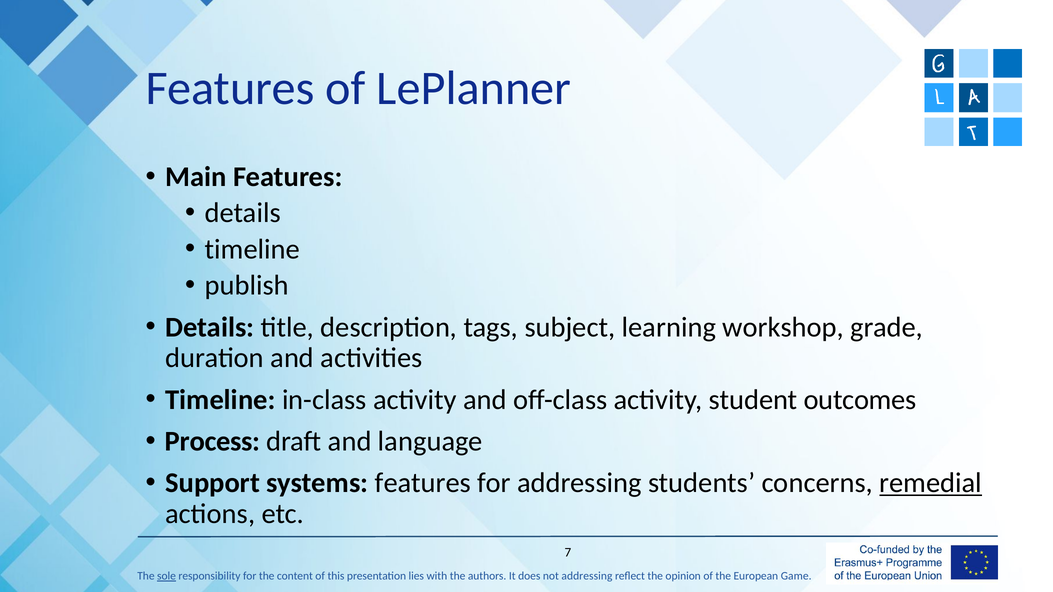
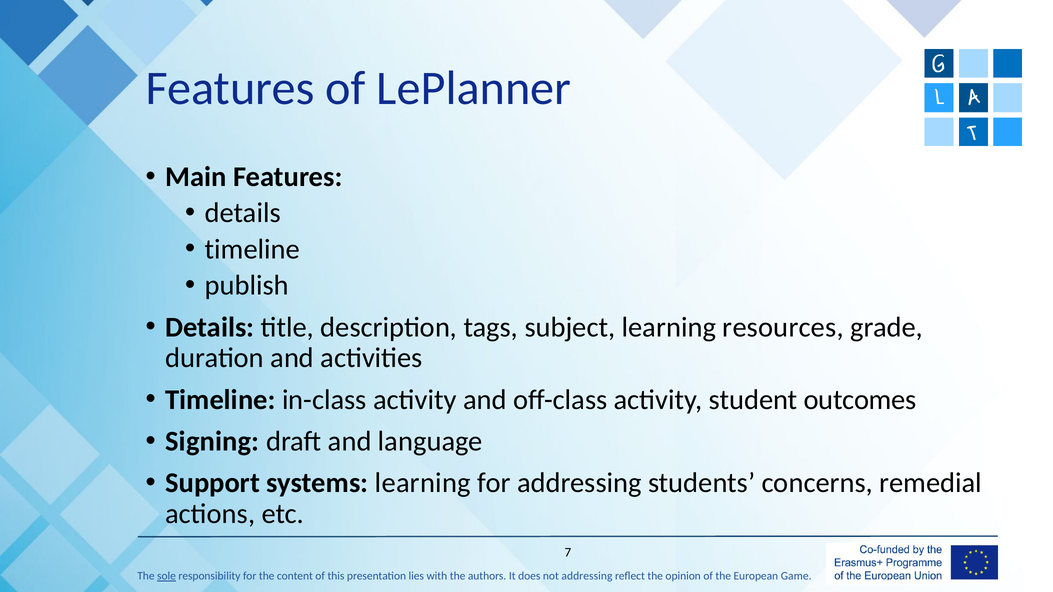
workshop: workshop -> resources (783, 327)
Process: Process -> Signing (212, 442)
systems features: features -> learning (423, 483)
remedial underline: present -> none (931, 483)
